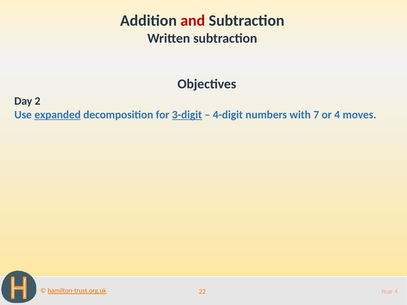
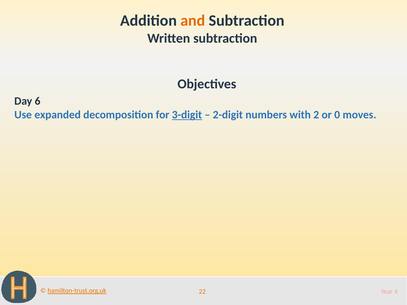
and colour: red -> orange (193, 21)
2: 2 -> 6 (38, 101)
expanded underline: present -> none (58, 115)
4-digit: 4-digit -> 2-digit (228, 115)
7: 7 -> 2 (316, 115)
or 4: 4 -> 0 (337, 115)
